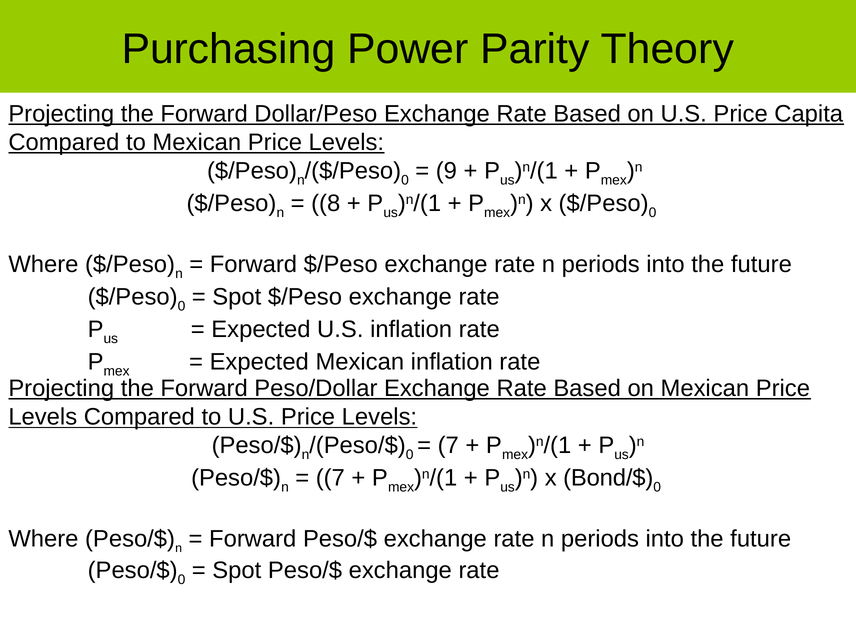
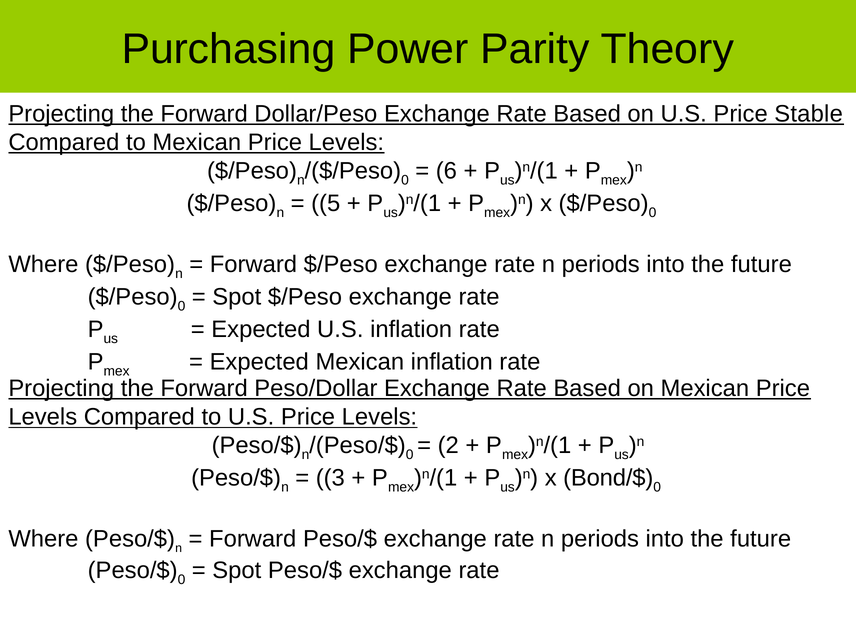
Capita: Capita -> Stable (809, 114)
9: 9 -> 6 (446, 171)
8: 8 -> 5 (326, 203)
7: 7 -> 2 (448, 445)
7: 7 -> 3 (330, 478)
